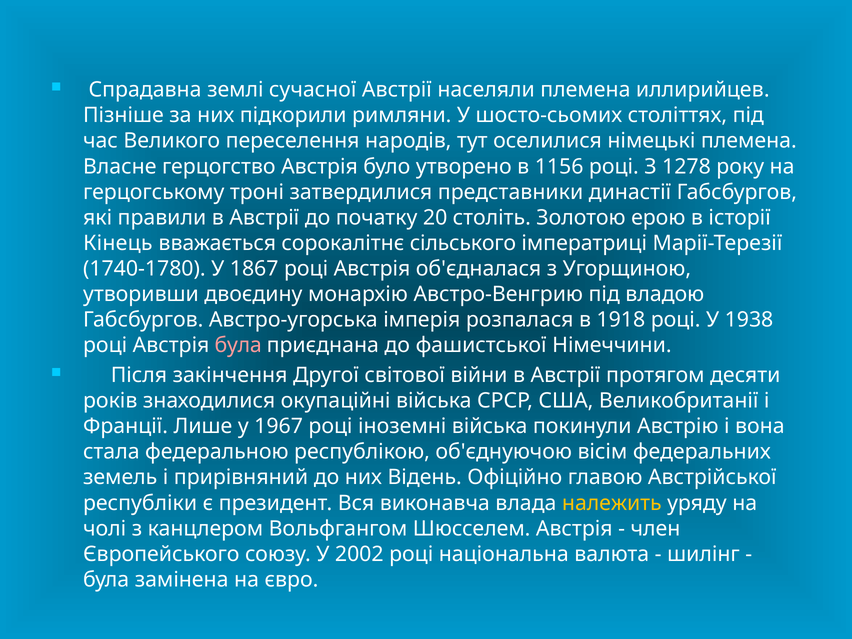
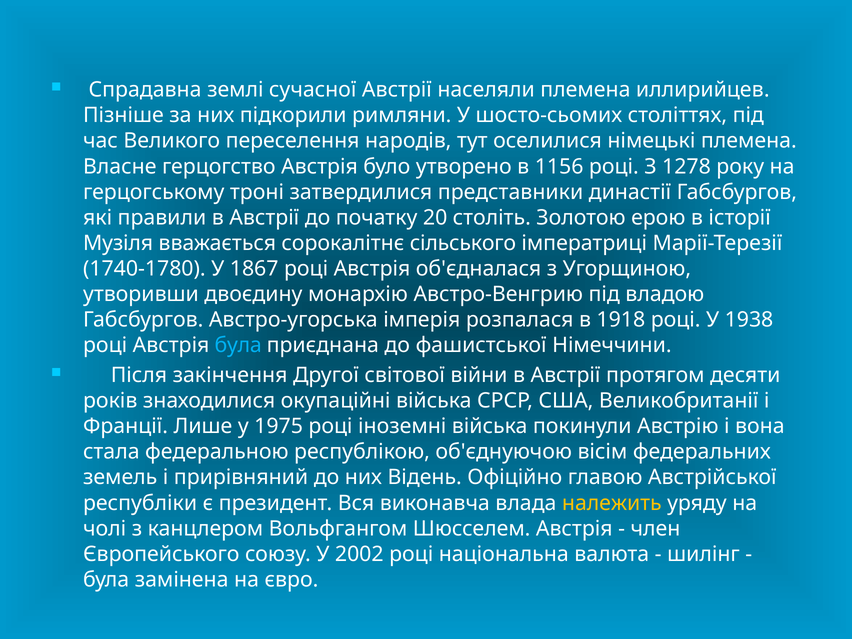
Кінець: Кінець -> Музіля (118, 243)
була colour: pink -> light blue (238, 345)
1967: 1967 -> 1975 (279, 426)
